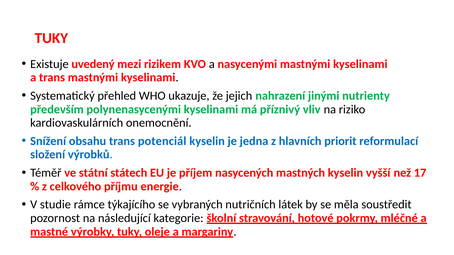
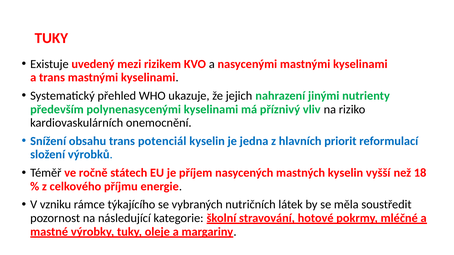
státní: státní -> ročně (93, 173)
17: 17 -> 18 (420, 173)
studie: studie -> vzniku (56, 205)
